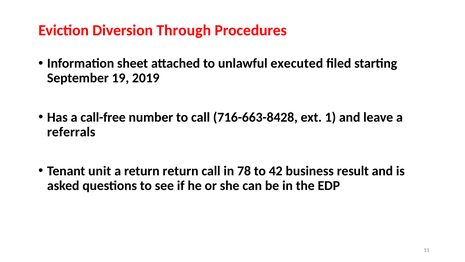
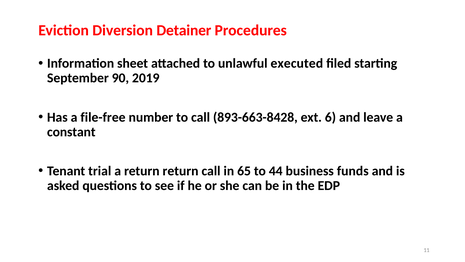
Through: Through -> Detainer (184, 30)
19: 19 -> 90 (120, 78)
call-free: call-free -> file-free (103, 117)
716-663-8428: 716-663-8428 -> 893-663-8428 (255, 117)
1: 1 -> 6 (330, 117)
referrals: referrals -> constant (71, 132)
unit: unit -> trial (100, 171)
78: 78 -> 65 (244, 171)
42: 42 -> 44 (276, 171)
result: result -> funds (353, 171)
